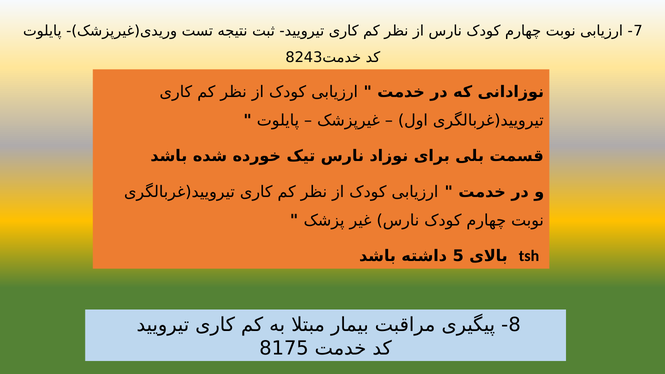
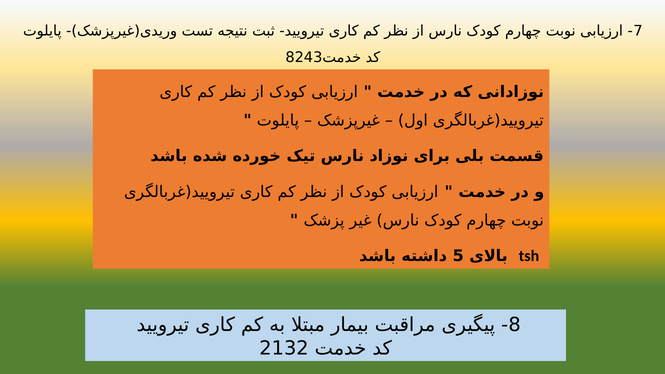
8175: 8175 -> 2132 (284, 348)
